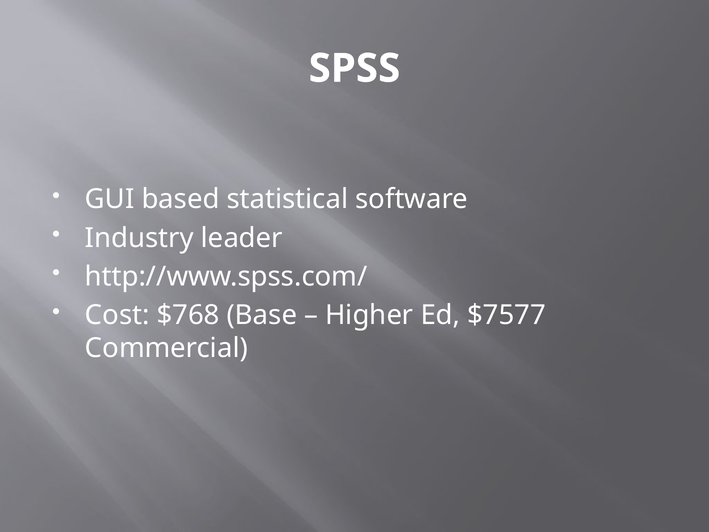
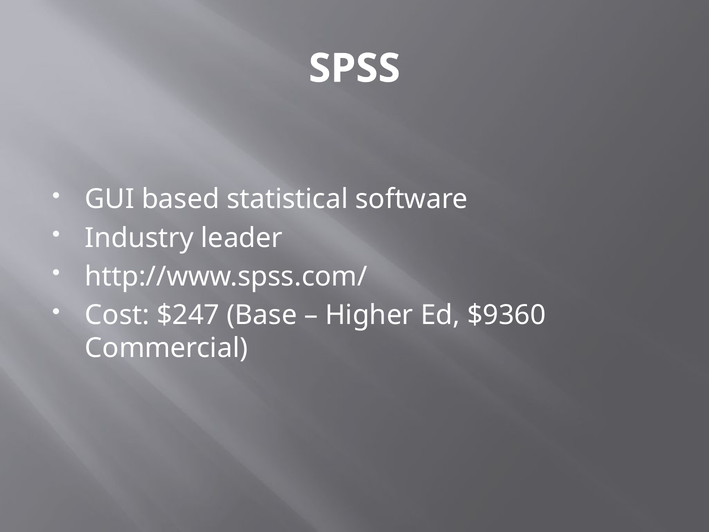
$768: $768 -> $247 (188, 315)
$7577: $7577 -> $9360 (507, 315)
